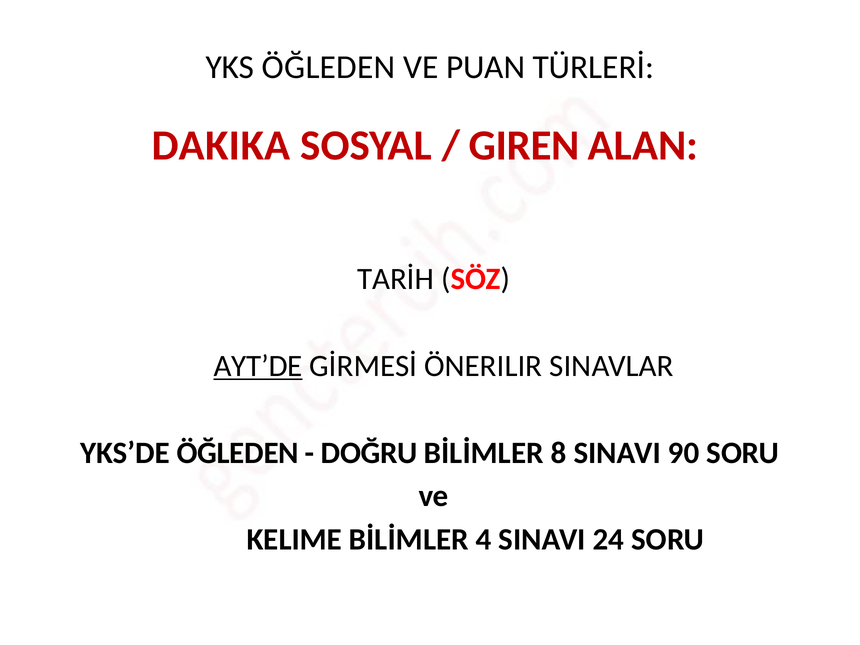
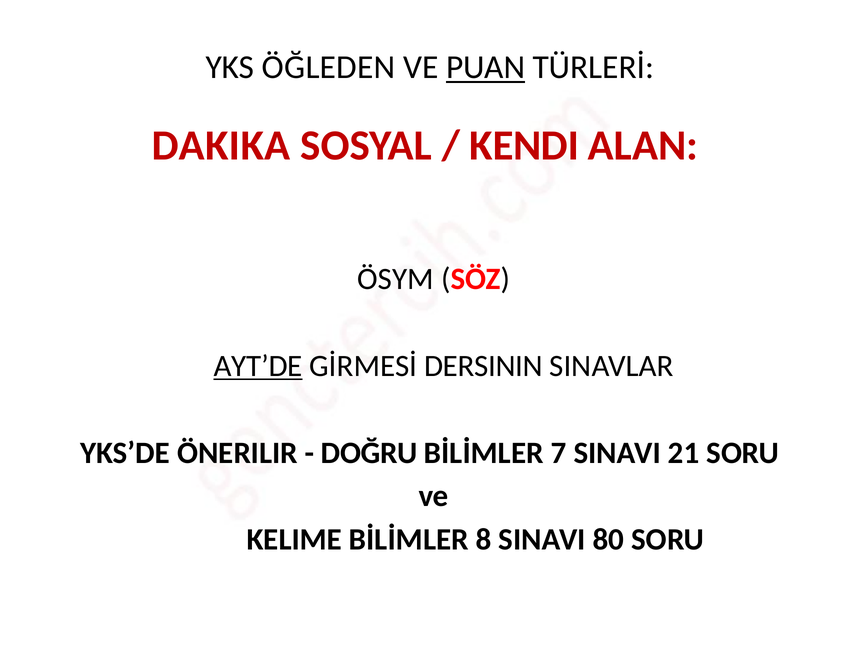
PUAN underline: none -> present (486, 67)
GIREN: GIREN -> KENDI (524, 146)
TARİH: TARİH -> ÖSYM (395, 279)
ÖNERILIR: ÖNERILIR -> DERSININ (483, 366)
YKS’DE ÖĞLEDEN: ÖĞLEDEN -> ÖNERILIR (237, 453)
8: 8 -> 7 (559, 453)
90: 90 -> 21 (684, 453)
4: 4 -> 8 (484, 540)
24: 24 -> 80 (608, 540)
